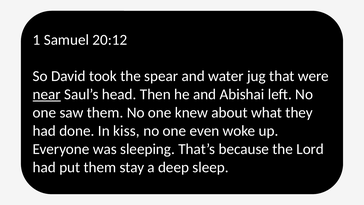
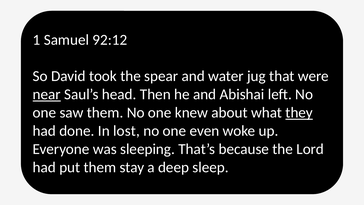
20:12: 20:12 -> 92:12 (110, 40)
they underline: none -> present (299, 113)
kiss: kiss -> lost (126, 131)
